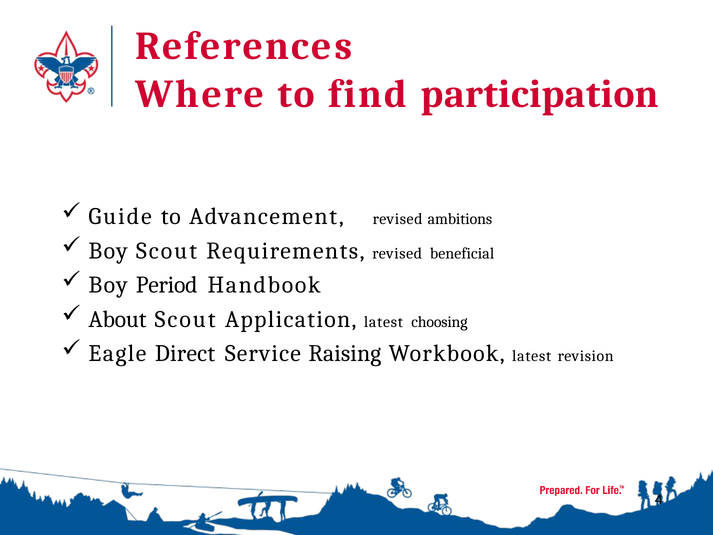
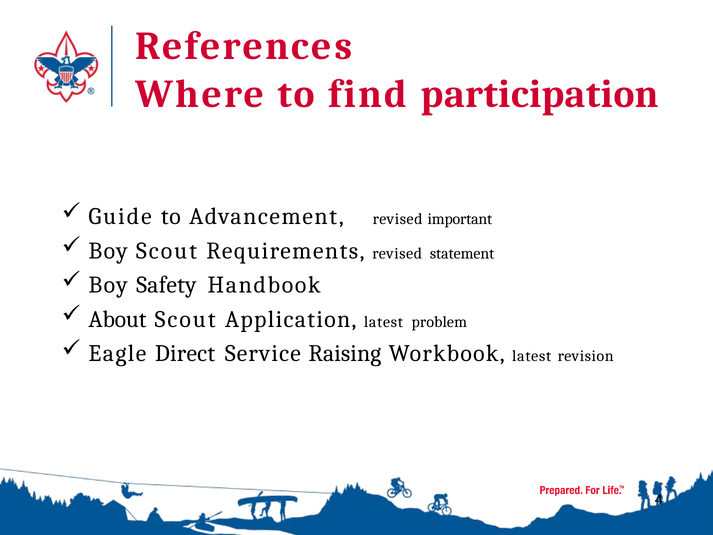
ambitions: ambitions -> important (460, 219)
beneficial: beneficial -> statement (462, 253)
Period: Period -> Safety (166, 285)
choosing: choosing -> problem (439, 322)
